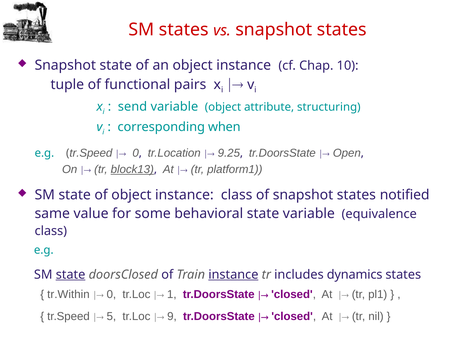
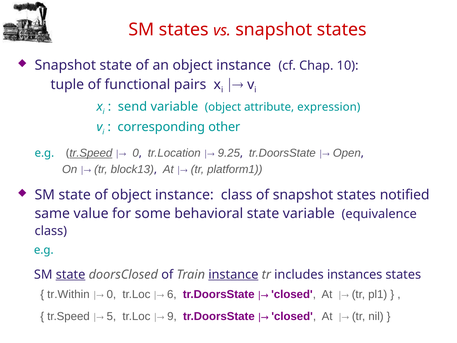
structuring: structuring -> expression (329, 107)
when: when -> other (224, 127)
tr.Speed underline: none -> present (91, 153)
block13 underline: present -> none (132, 169)
dynamics: dynamics -> instances (355, 274)
1: 1 -> 6 (172, 294)
